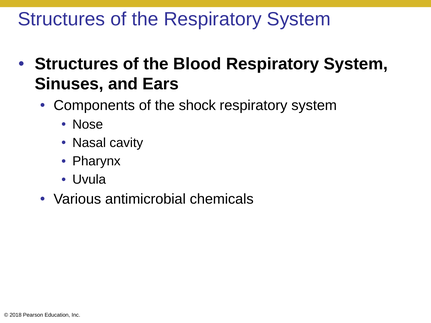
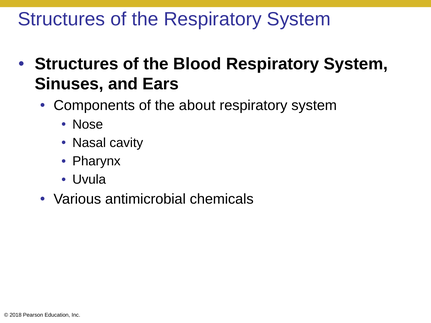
shock: shock -> about (197, 105)
